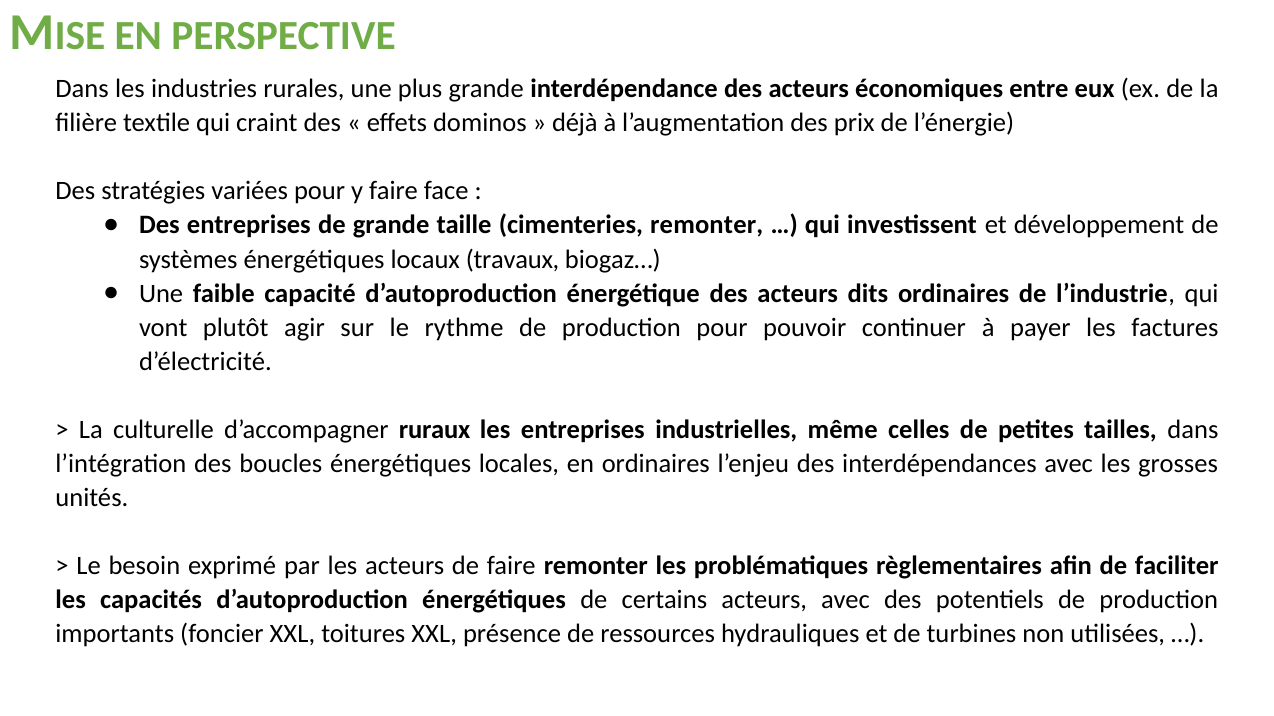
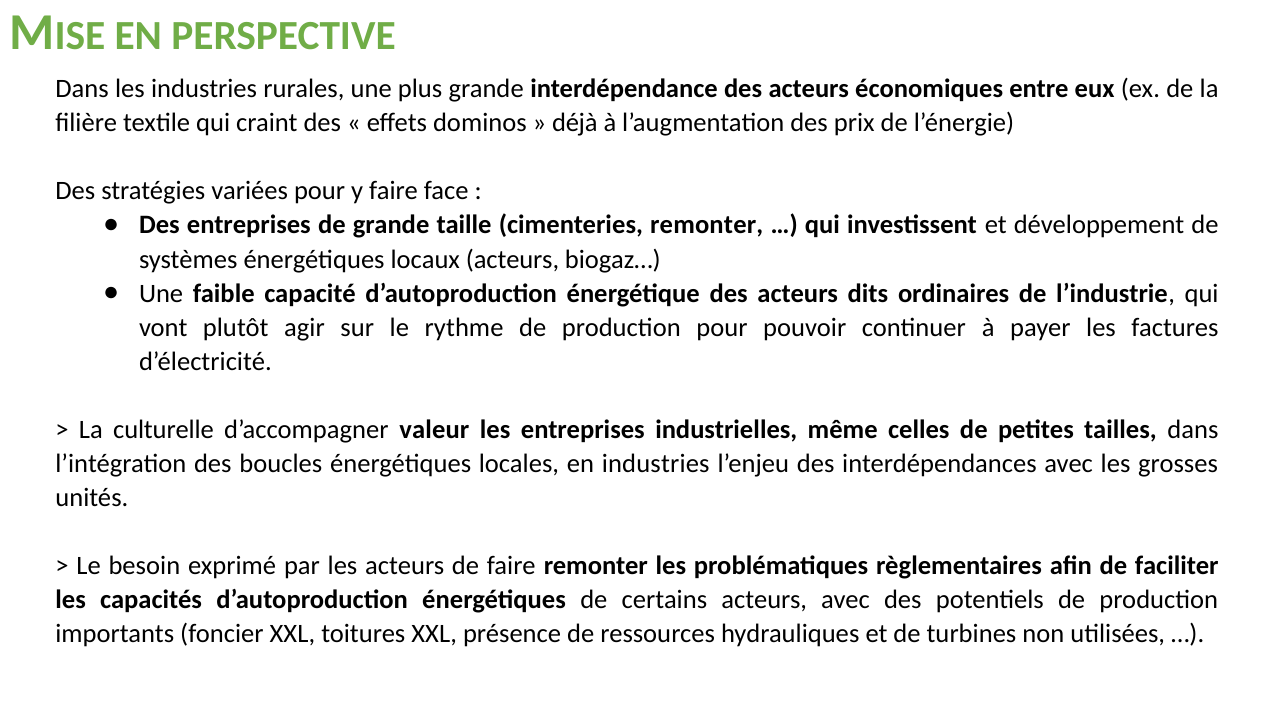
locaux travaux: travaux -> acteurs (513, 259)
ruraux: ruraux -> valeur (434, 430)
en ordinaires: ordinaires -> industries (656, 464)
